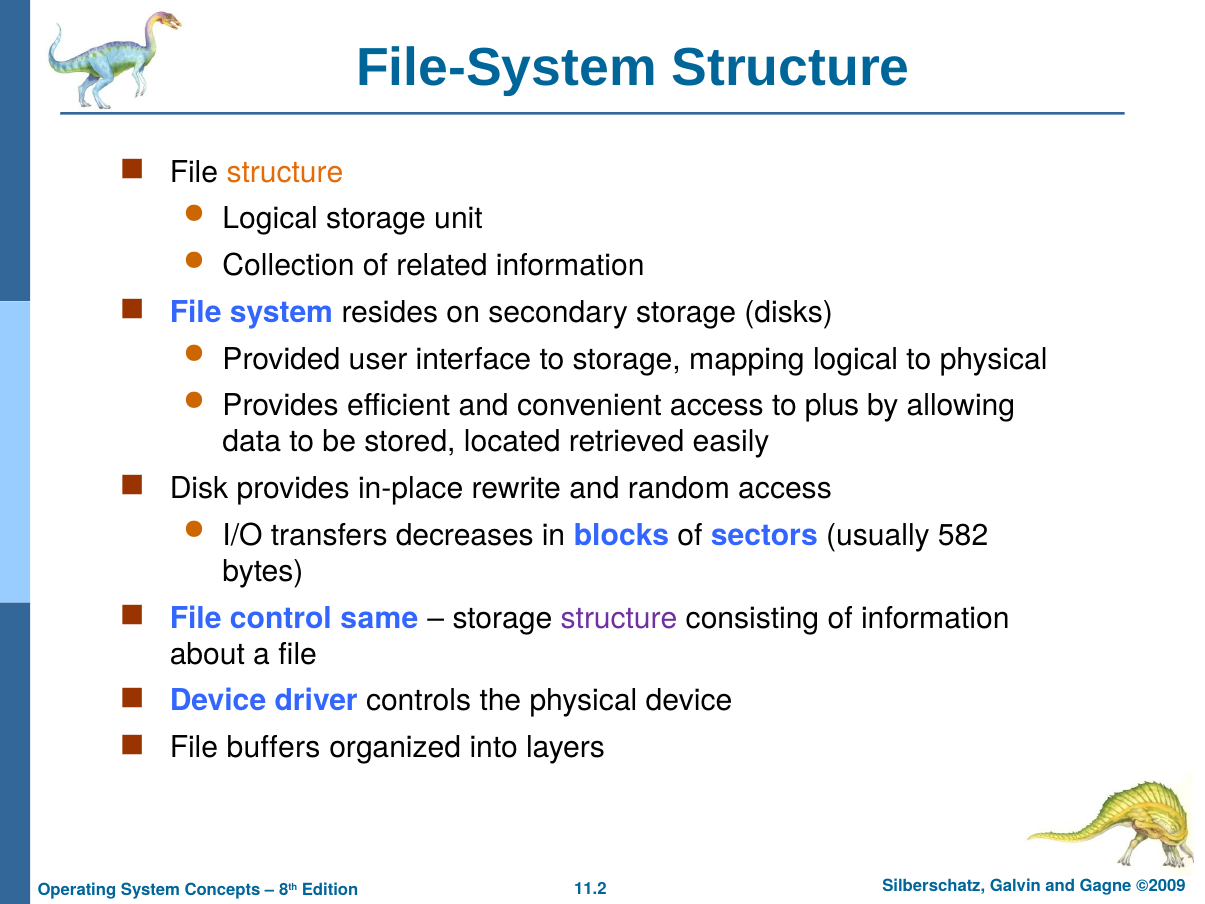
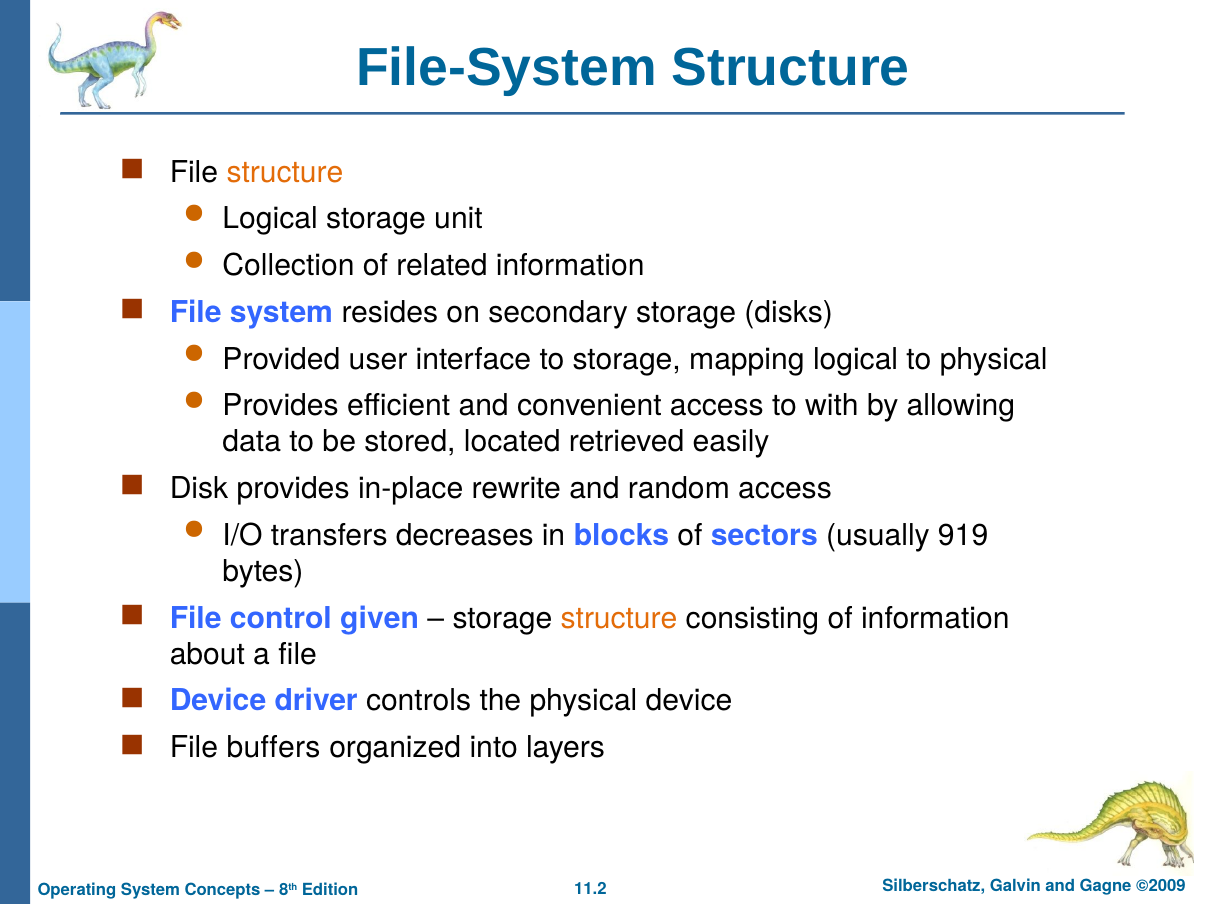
plus: plus -> with (832, 406)
582: 582 -> 919 (963, 535)
same: same -> given (380, 618)
structure colour: purple -> orange (619, 618)
